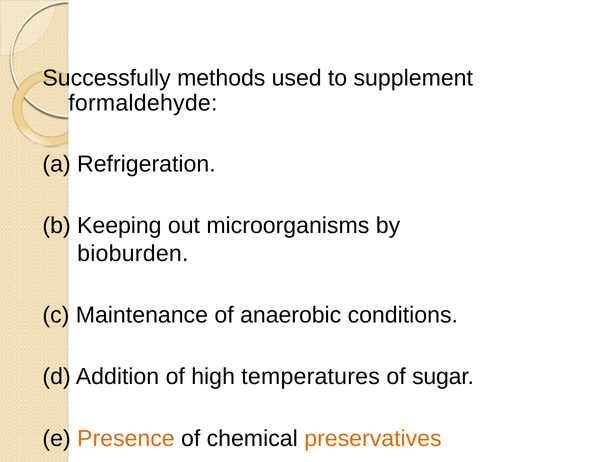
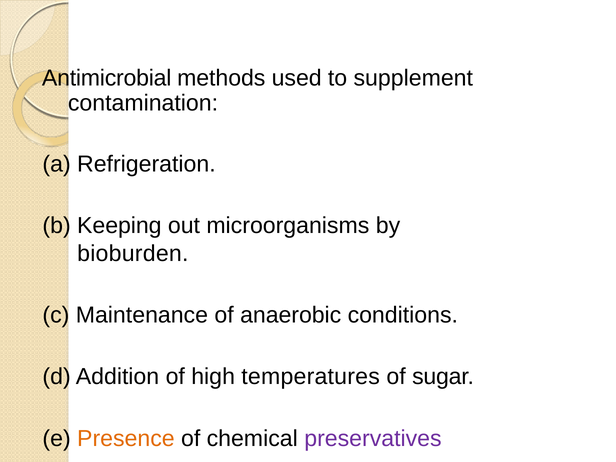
Successfully: Successfully -> Antimicrobial (107, 78)
formaldehyde: formaldehyde -> contamination (143, 103)
preservatives colour: orange -> purple (373, 438)
